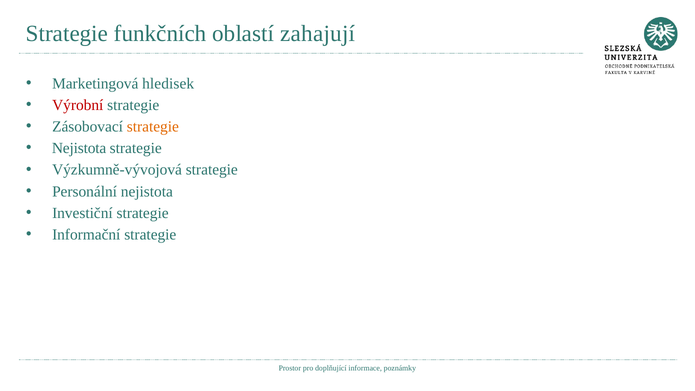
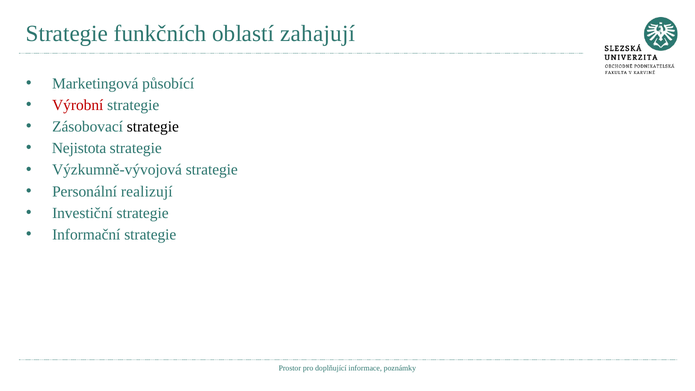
hledisek: hledisek -> působící (168, 83)
strategie colour: orange -> black (153, 127)
Personální nejistota: nejistota -> realizují (147, 191)
